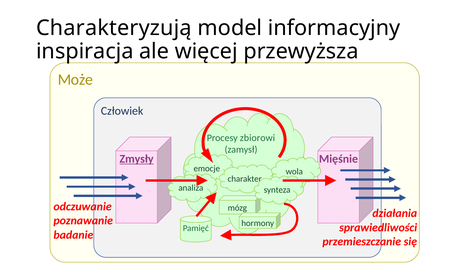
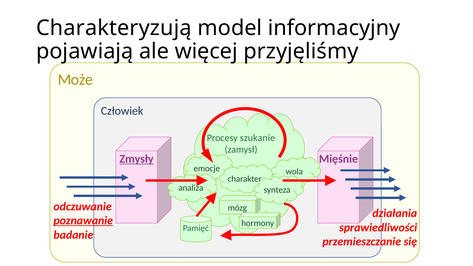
inspiracja: inspiracja -> pojawiają (85, 51)
przewyższa: przewyższa -> przyjęliśmy (301, 51)
zbiorowi: zbiorowi -> szukanie (257, 138)
poznawanie underline: none -> present (83, 221)
